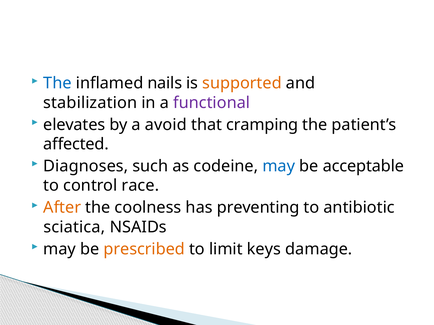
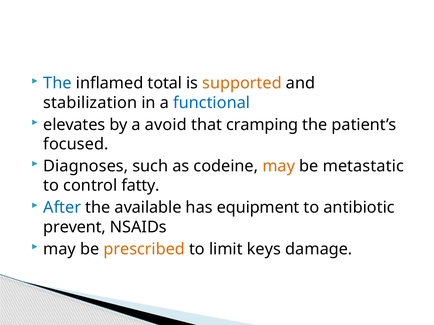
nails: nails -> total (165, 83)
functional colour: purple -> blue (212, 103)
affected: affected -> focused (76, 144)
may colour: blue -> orange (279, 166)
acceptable: acceptable -> metastatic (363, 166)
race: race -> fatty (141, 186)
After colour: orange -> blue (62, 208)
coolness: coolness -> available (148, 208)
preventing: preventing -> equipment (258, 208)
sciatica: sciatica -> prevent (75, 227)
